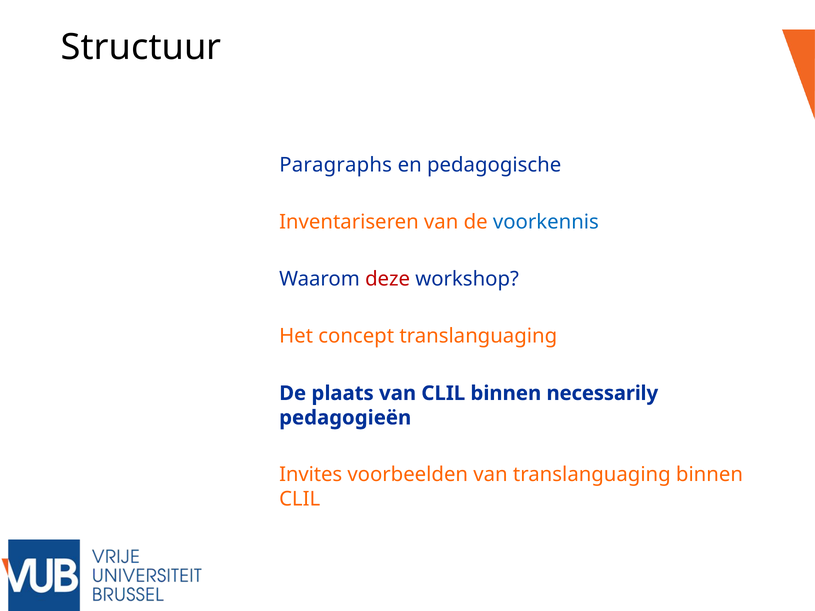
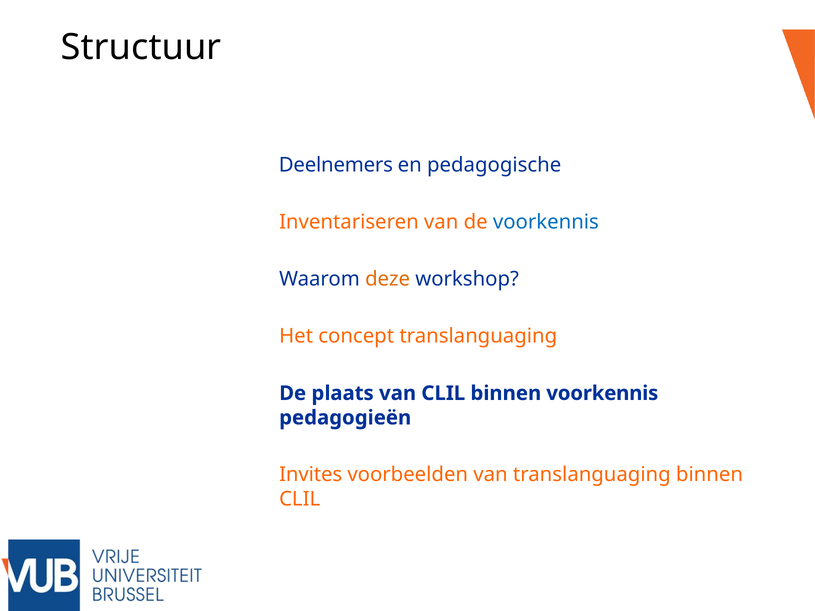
Paragraphs: Paragraphs -> Deelnemers (336, 165)
deze colour: red -> orange (388, 279)
binnen necessarily: necessarily -> voorkennis (602, 393)
